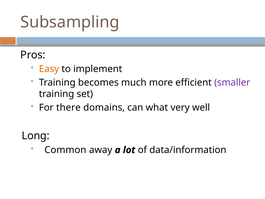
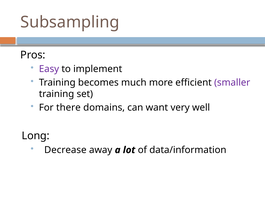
Easy colour: orange -> purple (49, 69)
what: what -> want (157, 107)
Common: Common -> Decrease (65, 150)
